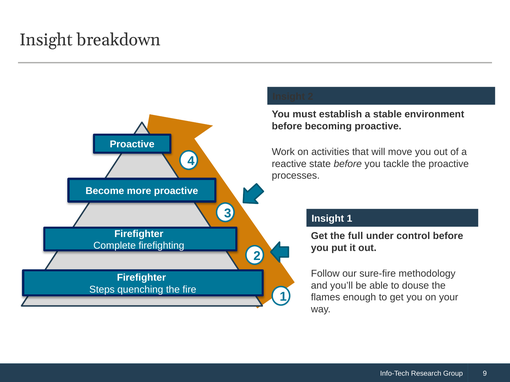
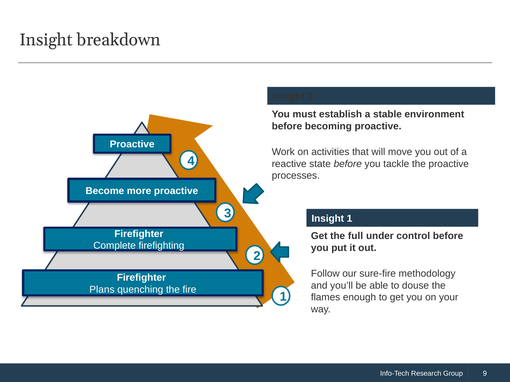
Steps: Steps -> Plans (102, 290)
